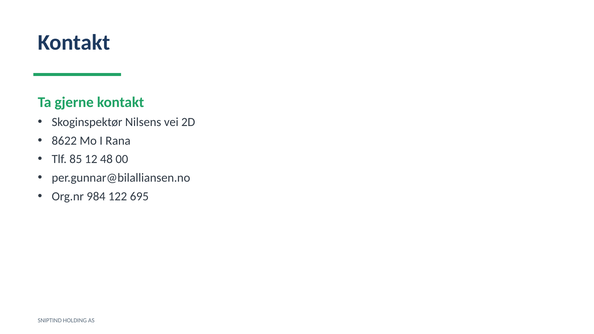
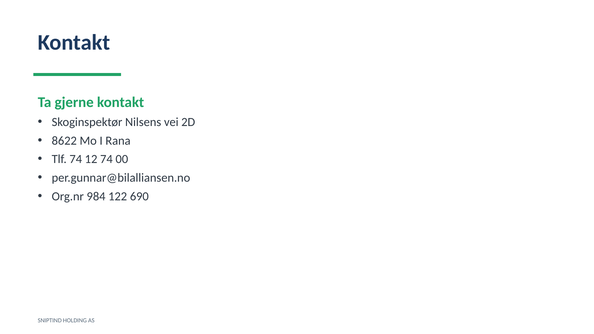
Tlf 85: 85 -> 74 (76, 159)
12 48: 48 -> 74 (106, 159)
695: 695 -> 690 (139, 196)
